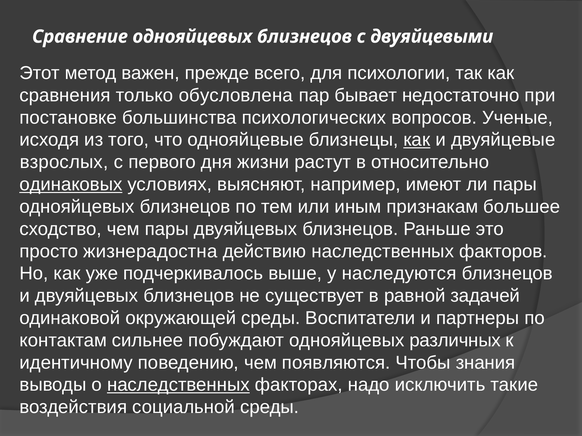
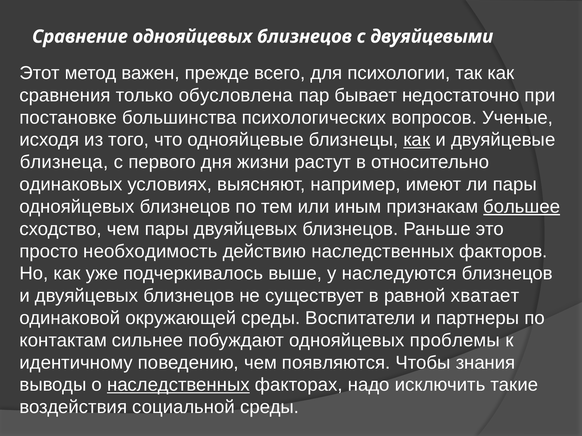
взрослых: взрослых -> близнеца (64, 162)
одинаковых underline: present -> none (71, 185)
большее underline: none -> present (522, 207)
жизнерадостна: жизнерадостна -> необходимость (150, 252)
задачей: задачей -> хватает (485, 296)
различных: различных -> проблемы (455, 341)
